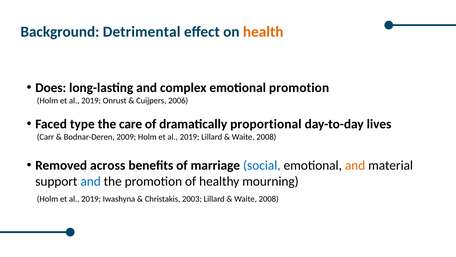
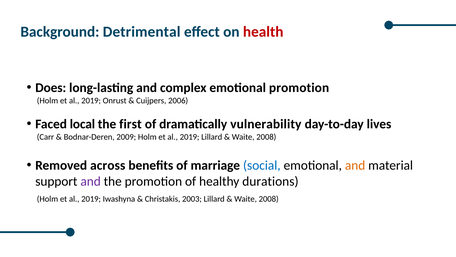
health colour: orange -> red (263, 32)
type: type -> local (82, 124)
care: care -> first (130, 124)
proportional: proportional -> vulnerability (266, 124)
and colour: blue -> purple (91, 181)
mourning: mourning -> durations (270, 181)
